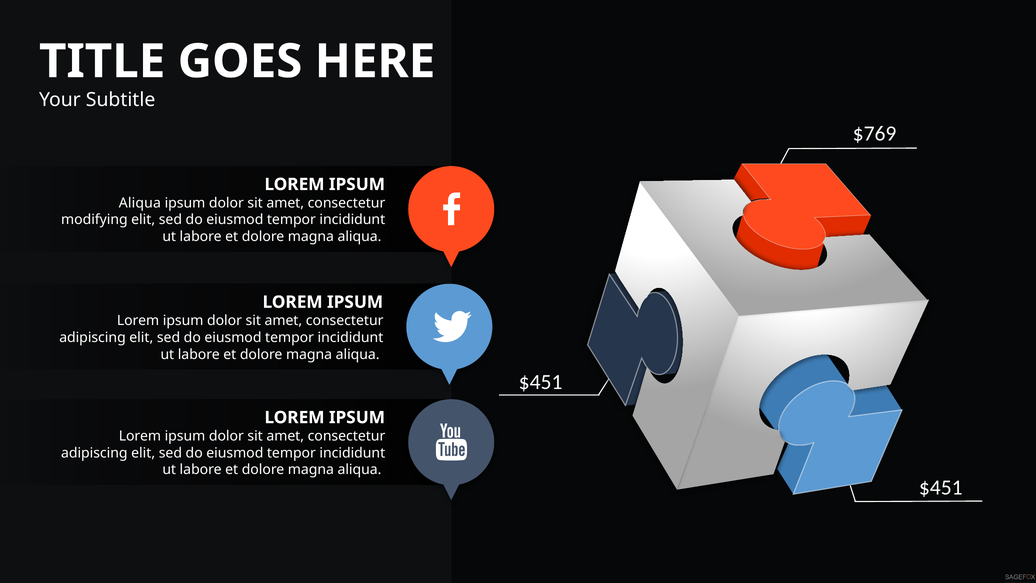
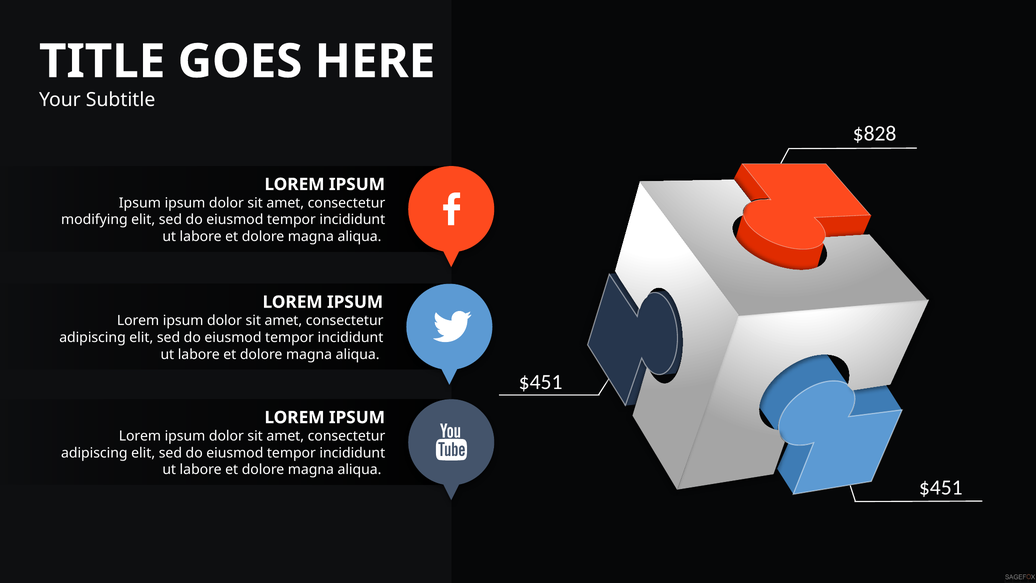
$769: $769 -> $828 (875, 133)
Aliqua: Aliqua -> Ipsum (140, 203)
